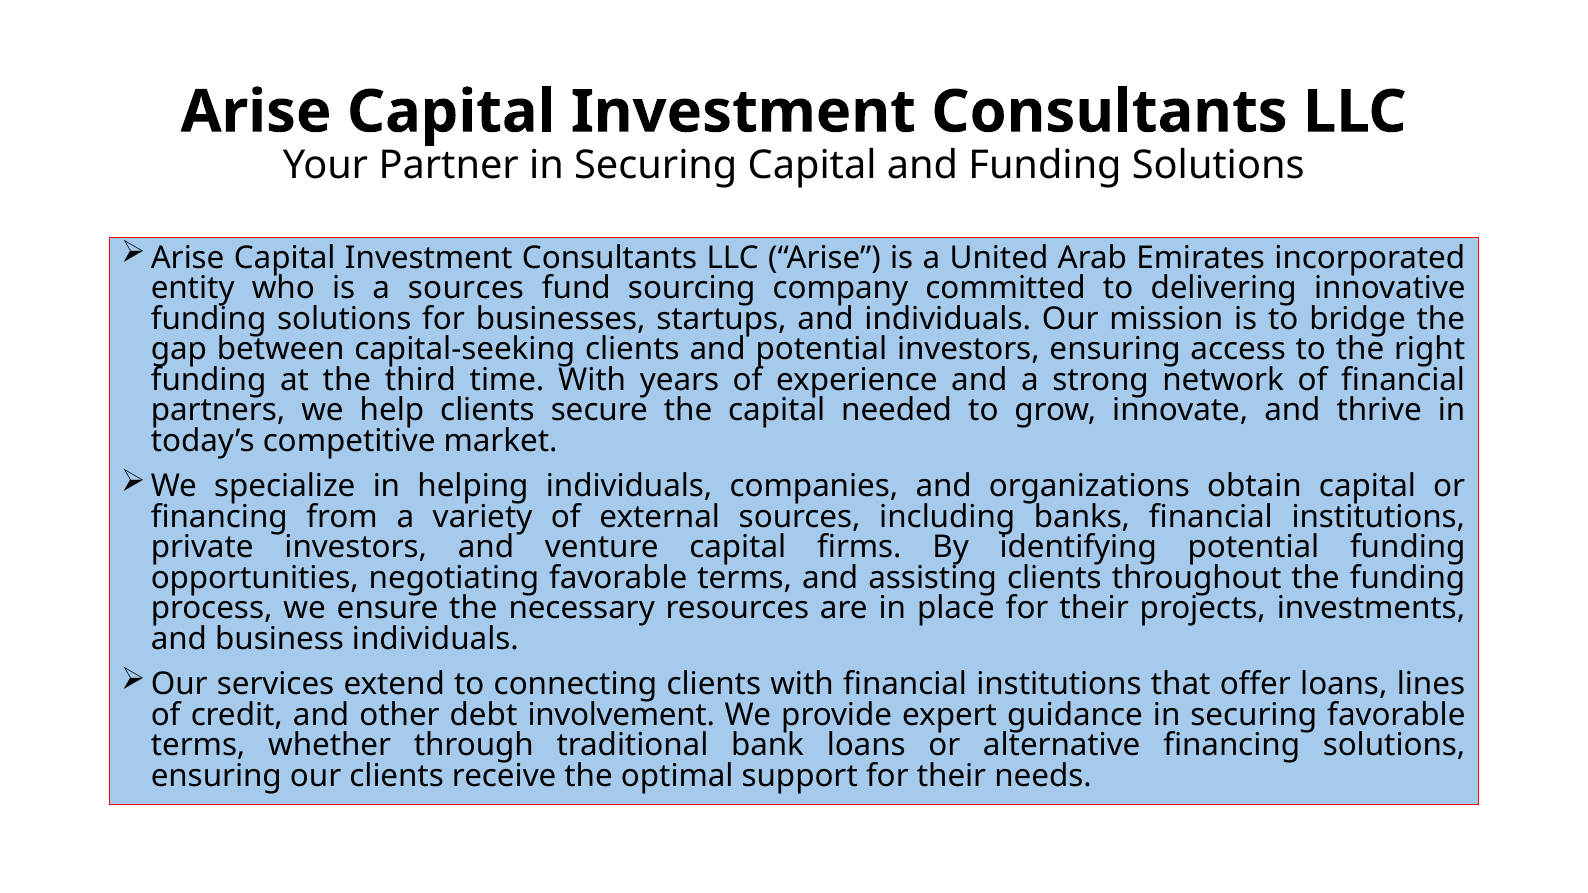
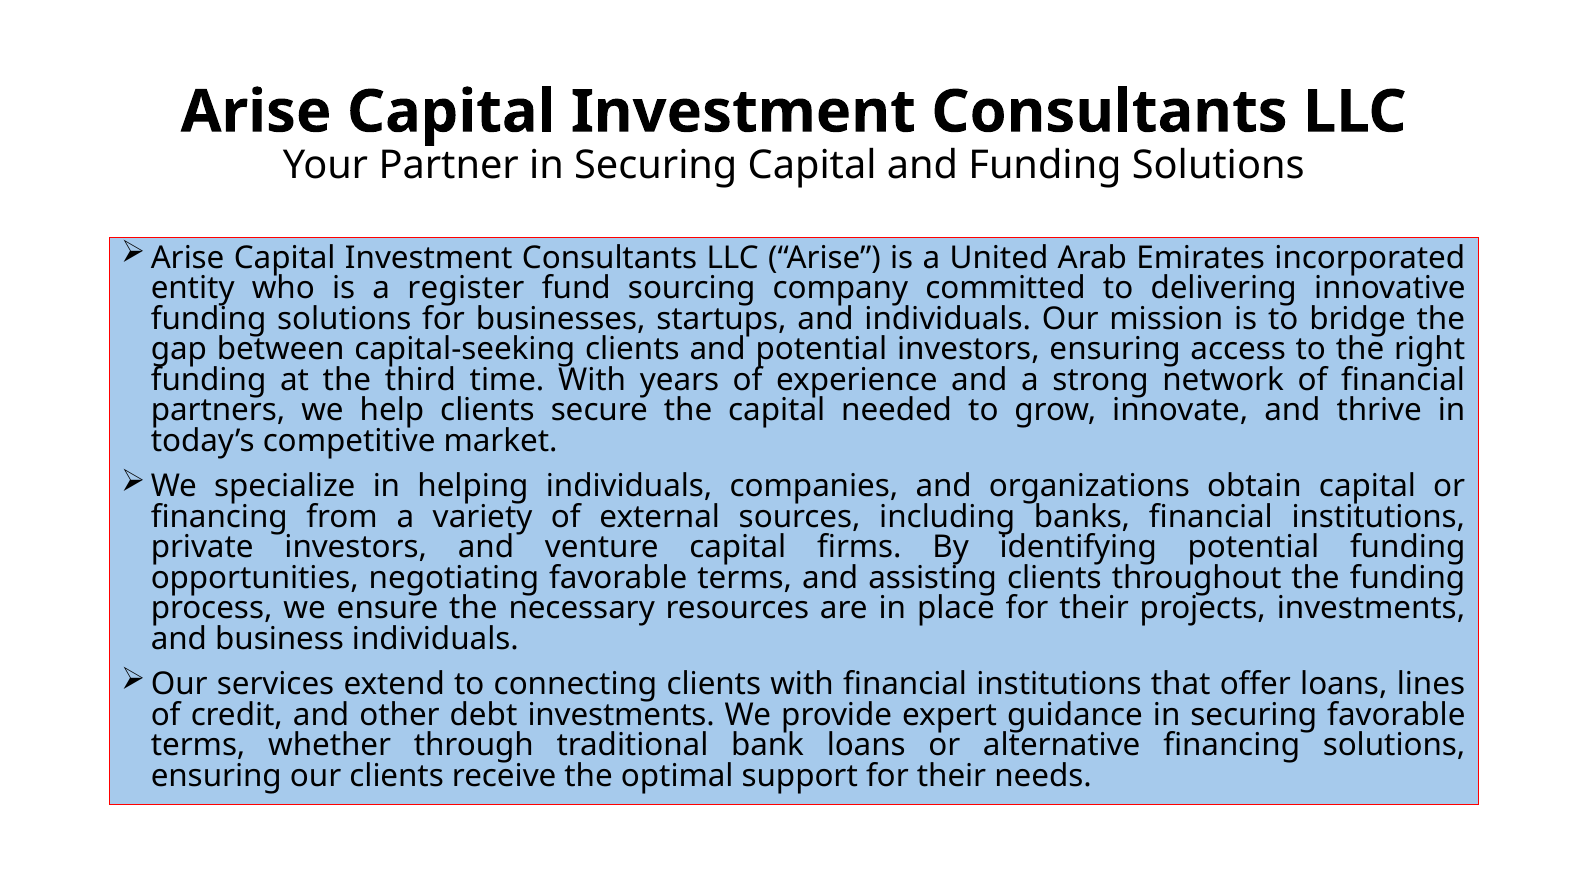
a sources: sources -> register (466, 288)
debt involvement: involvement -> investments (621, 715)
